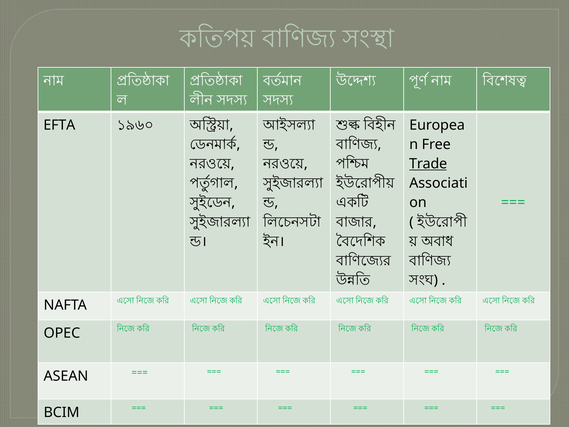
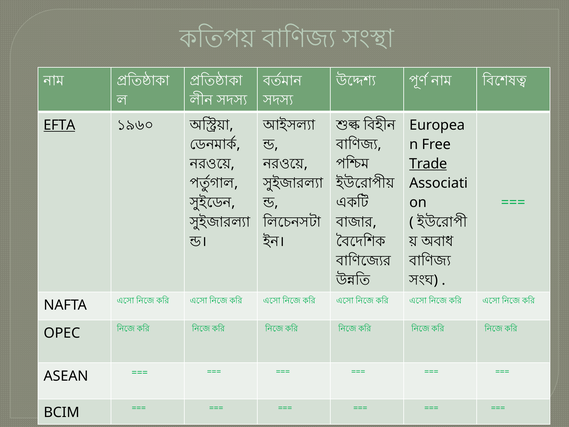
EFTA underline: none -> present (59, 125)
